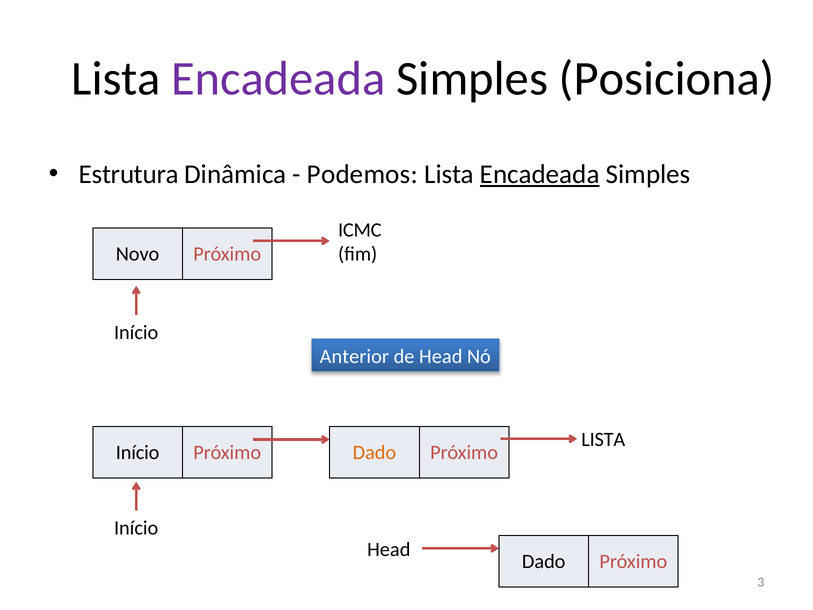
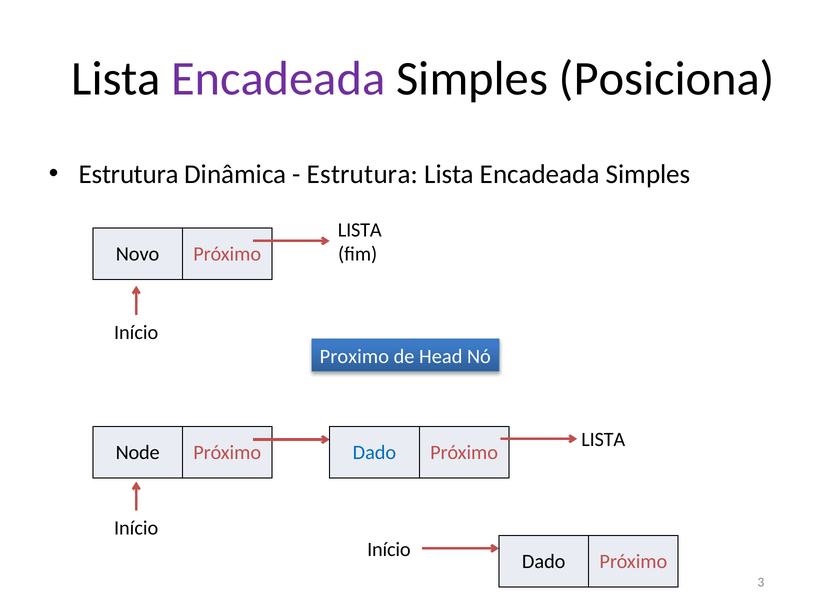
Podemos: Podemos -> Estrutura (362, 174)
Encadeada underline: present -> none (540, 174)
ICMC: ICMC -> LISTA (360, 230)
Anterior: Anterior -> Proximo (354, 356)
Início: Início -> Node (138, 452)
Dado colour: orange -> blue (374, 452)
Head: Head -> Início (389, 549)
